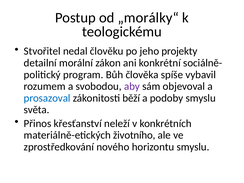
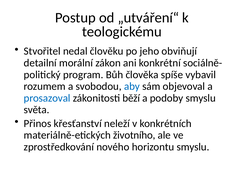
„morálky“: „morálky“ -> „utváření“ (148, 18)
projekty: projekty -> obviňují (179, 51)
aby colour: purple -> blue (132, 86)
